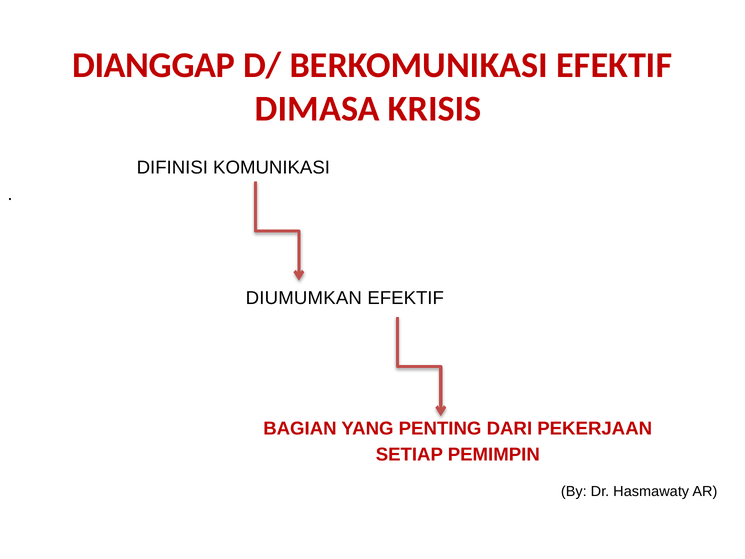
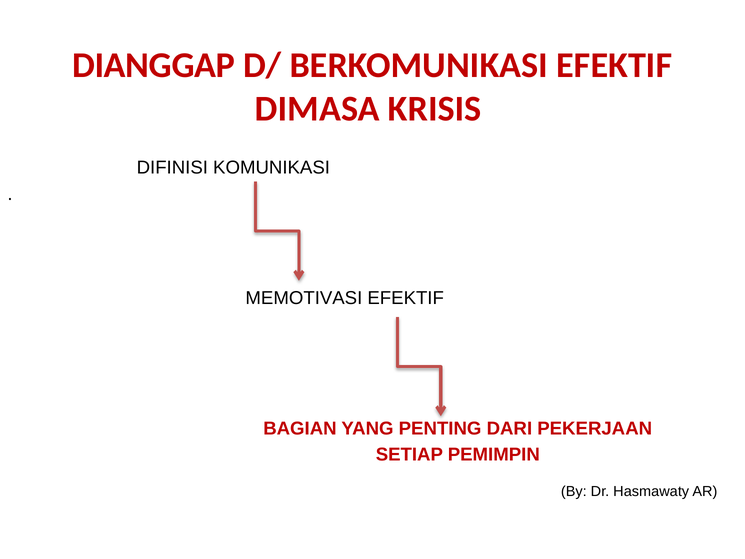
DIUMUMKAN: DIUMUMKAN -> MEMOTIVASI (304, 298)
